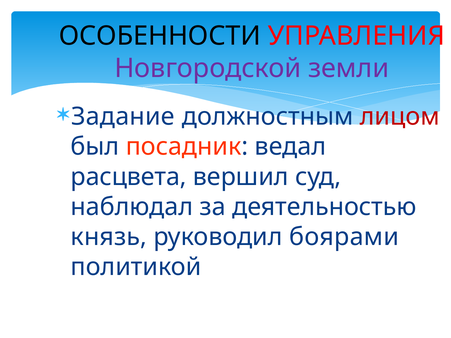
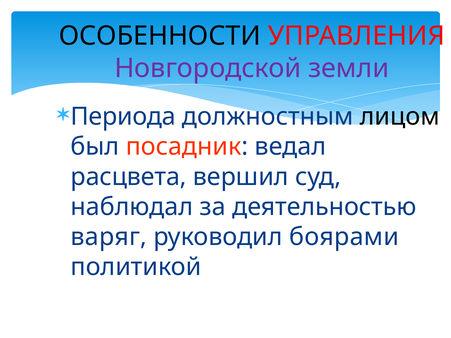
Задание: Задание -> Периода (123, 117)
лицом colour: red -> black (400, 117)
князь: князь -> варяг (109, 237)
